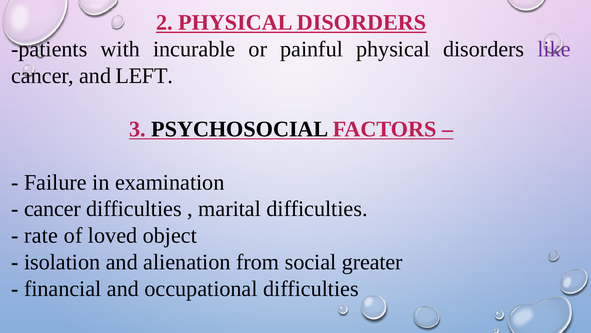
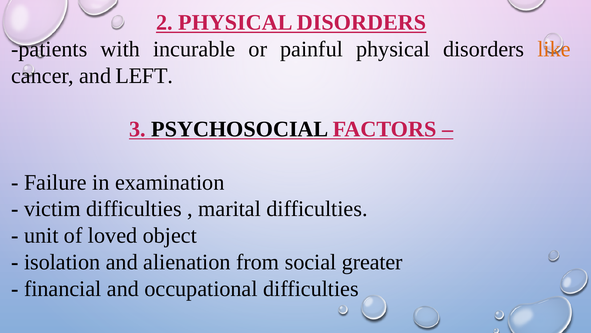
like colour: purple -> orange (554, 49)
cancer: cancer -> victim (52, 209)
rate: rate -> unit (41, 235)
